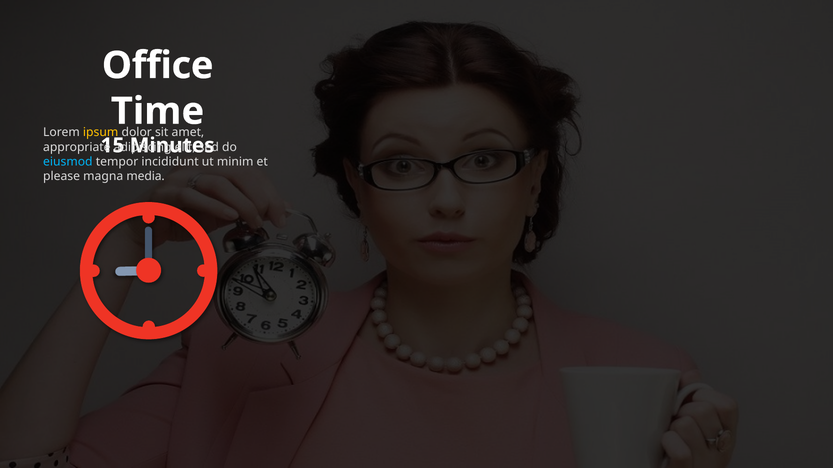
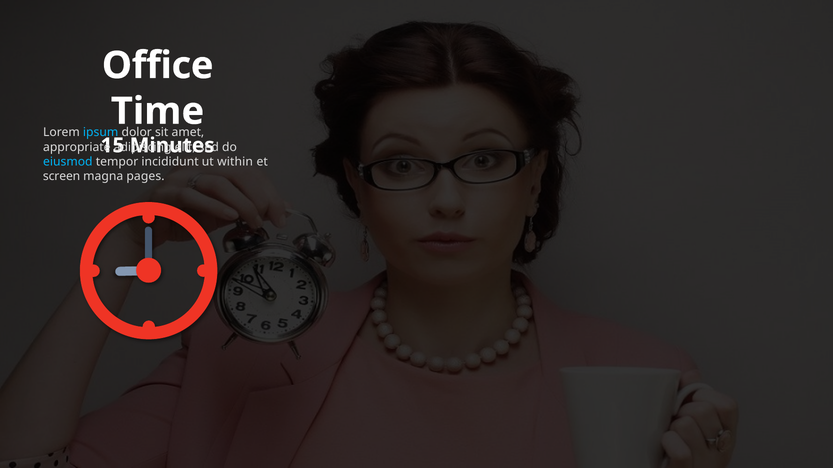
ipsum colour: yellow -> light blue (101, 133)
minim: minim -> within (235, 162)
please: please -> screen (62, 176)
media: media -> pages (145, 176)
